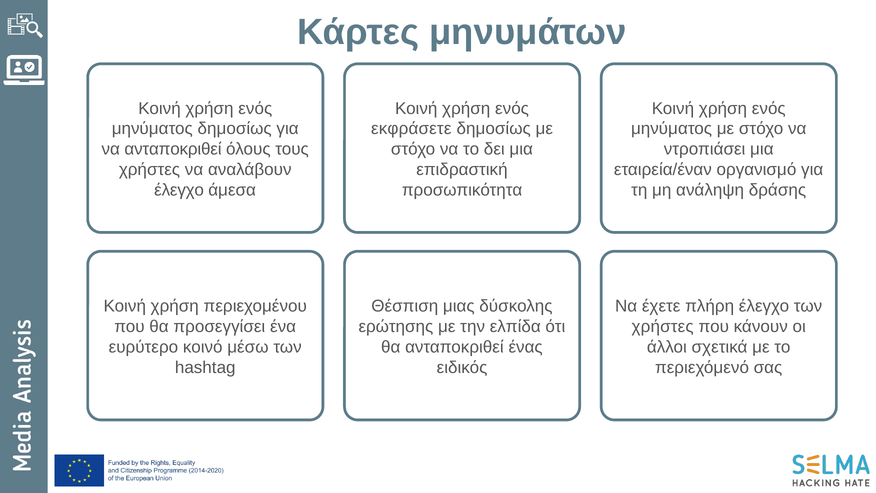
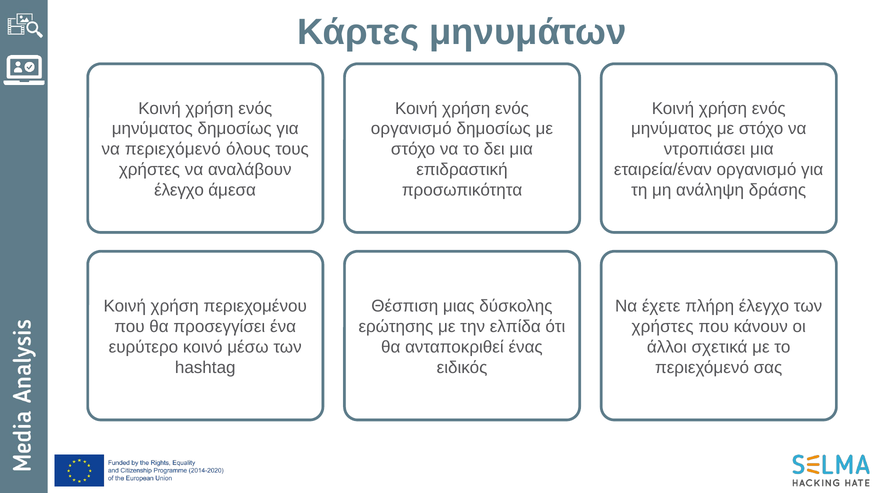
εκφράσετε: εκφράσετε -> οργανισμό (411, 129)
να ανταποκριθεί: ανταποκριθεί -> περιεχόμενό (173, 149)
